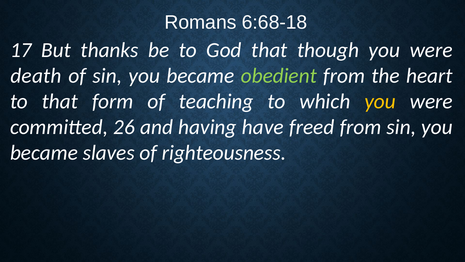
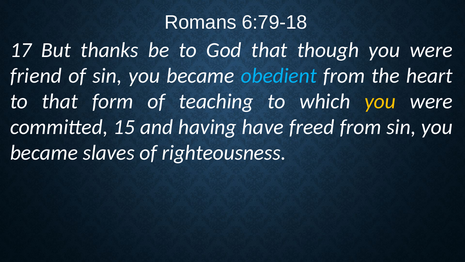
6:68-18: 6:68-18 -> 6:79-18 (275, 22)
death: death -> friend (36, 76)
obedient colour: light green -> light blue (279, 76)
26: 26 -> 15 (124, 127)
